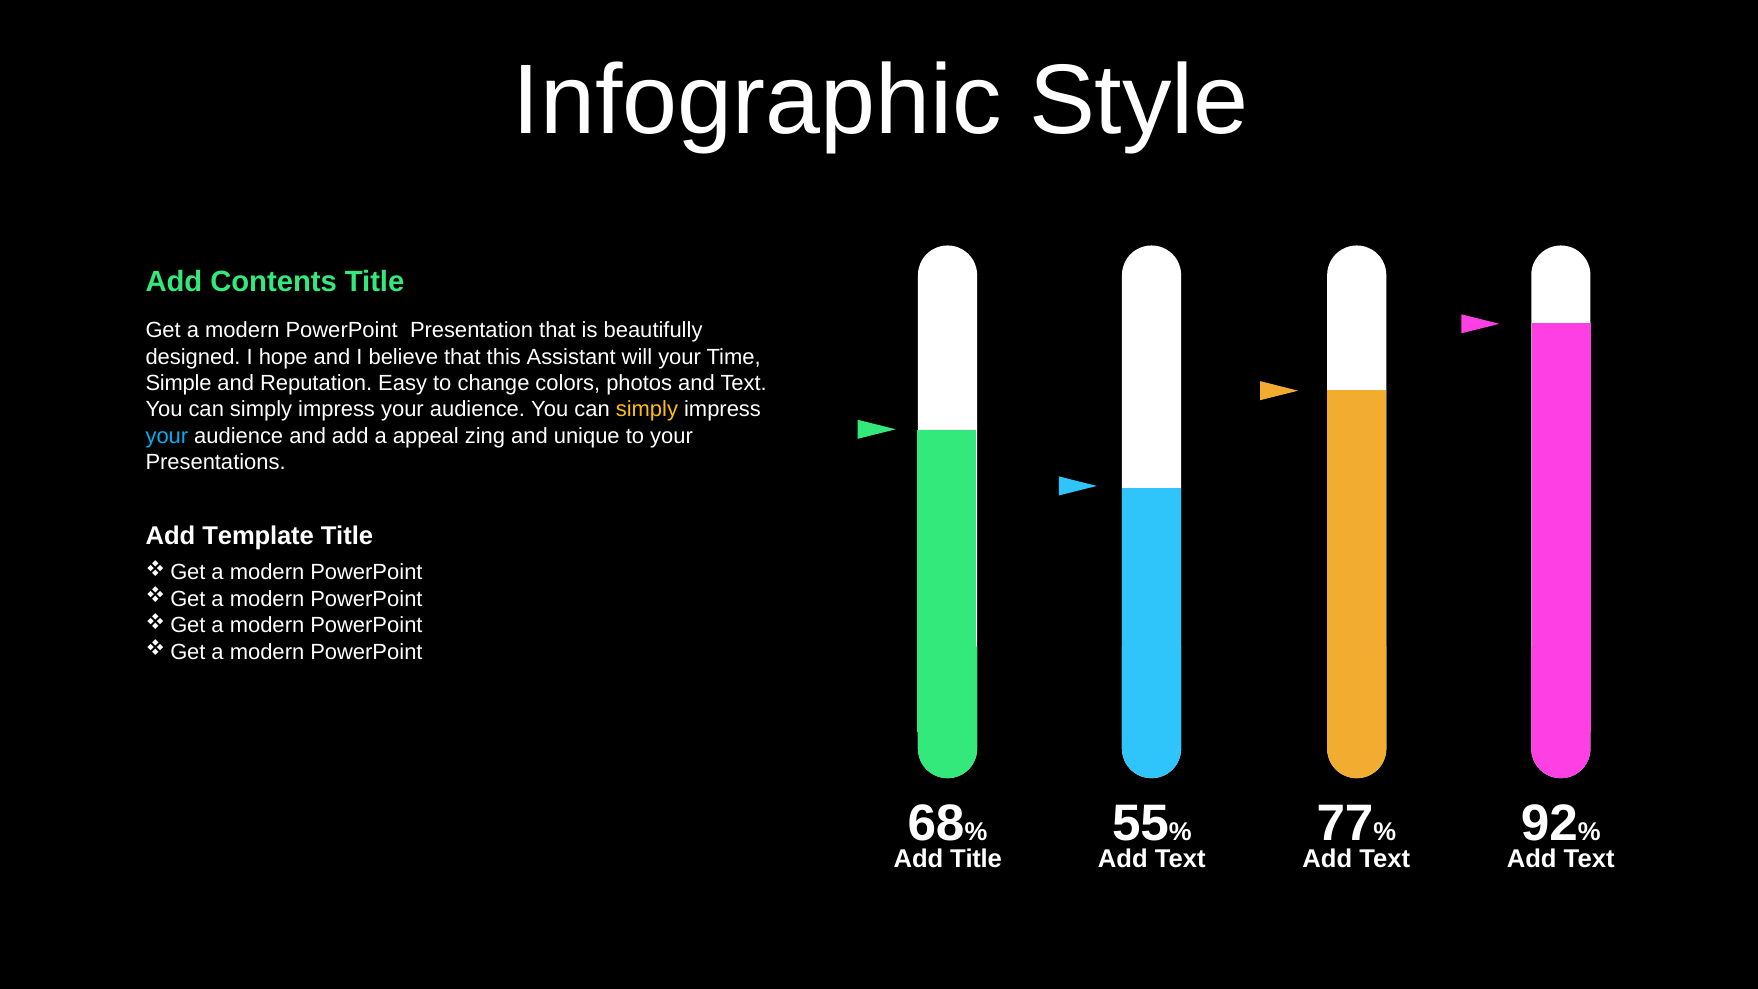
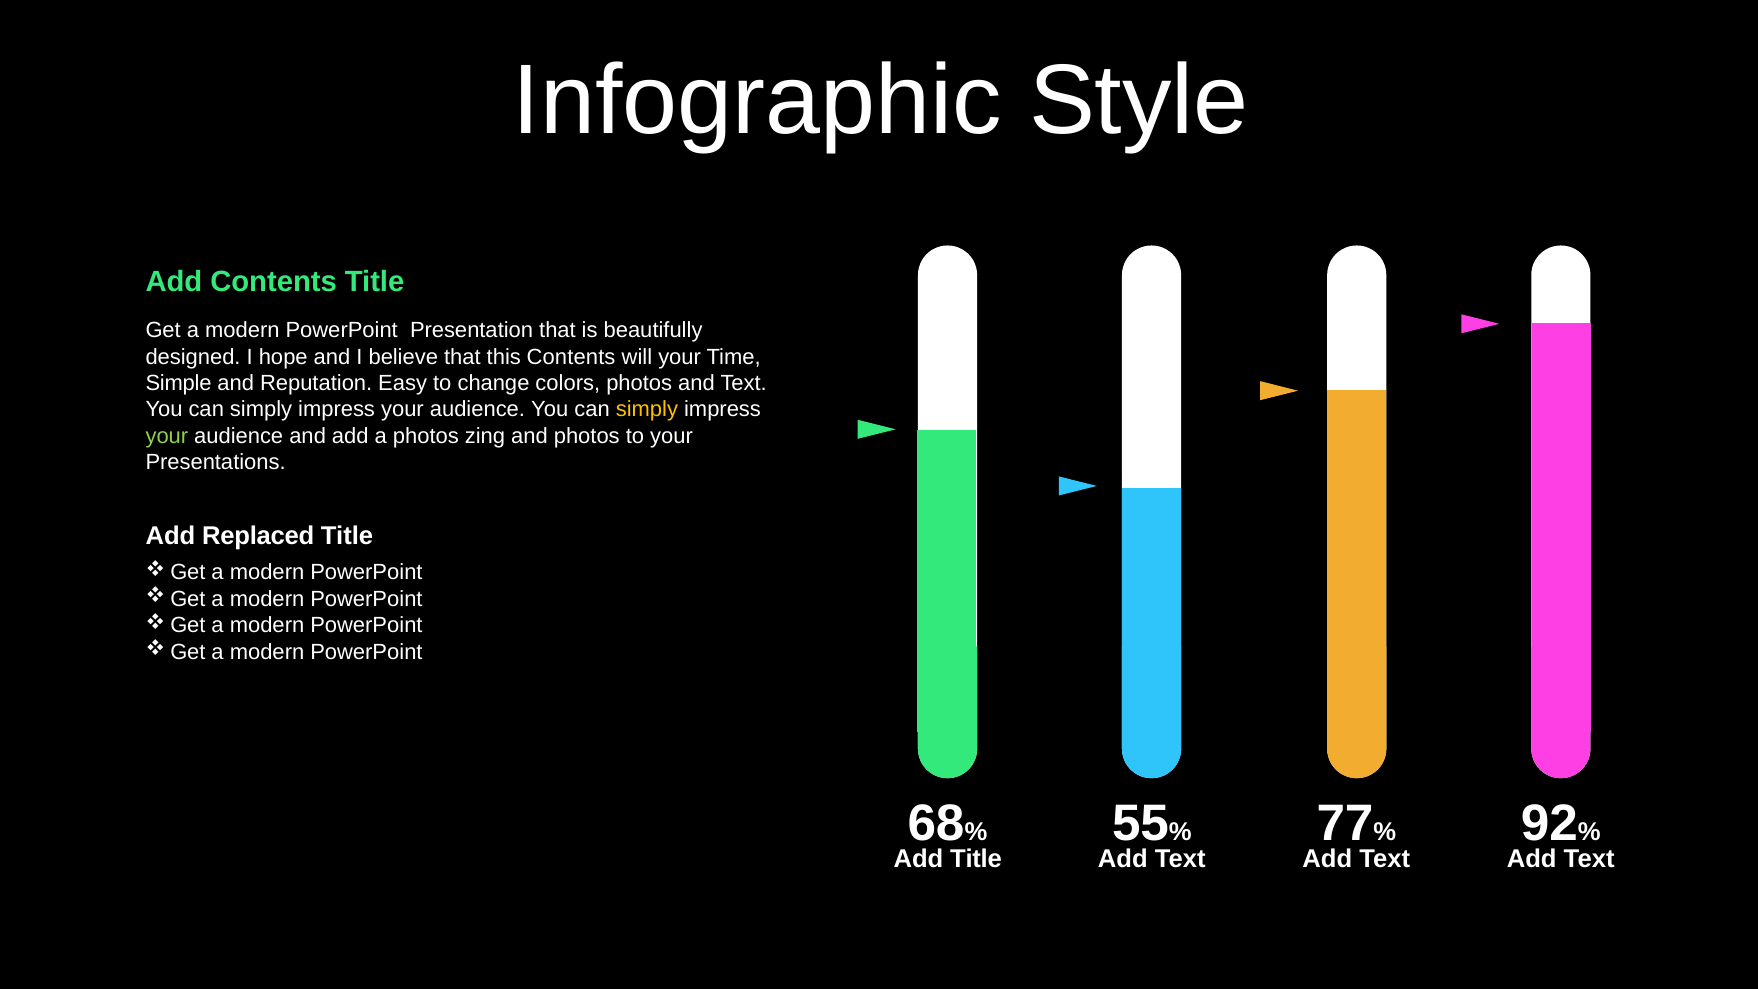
this Assistant: Assistant -> Contents (571, 357)
your colour: light blue -> light green (167, 436)
a appeal: appeal -> photos (426, 436)
and unique: unique -> photos (587, 436)
Template: Template -> Replaced (258, 536)
